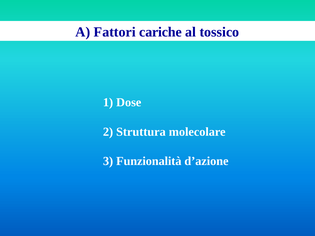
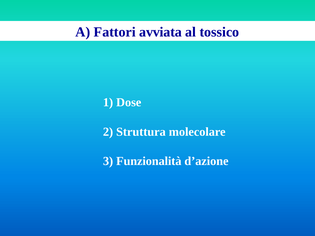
cariche: cariche -> avviata (161, 32)
